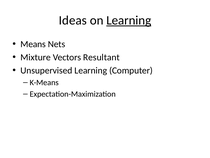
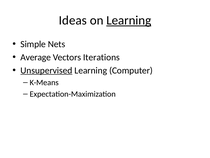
Means: Means -> Simple (33, 44)
Mixture: Mixture -> Average (36, 57)
Resultant: Resultant -> Iterations (101, 57)
Unsupervised underline: none -> present (46, 70)
